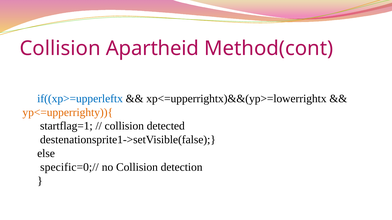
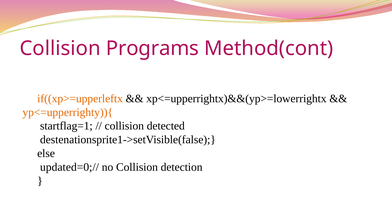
Apartheid: Apartheid -> Programs (152, 49)
if((xp>=upperleftx colour: blue -> orange (80, 99)
specific=0;//: specific=0;// -> updated=0;// (69, 167)
